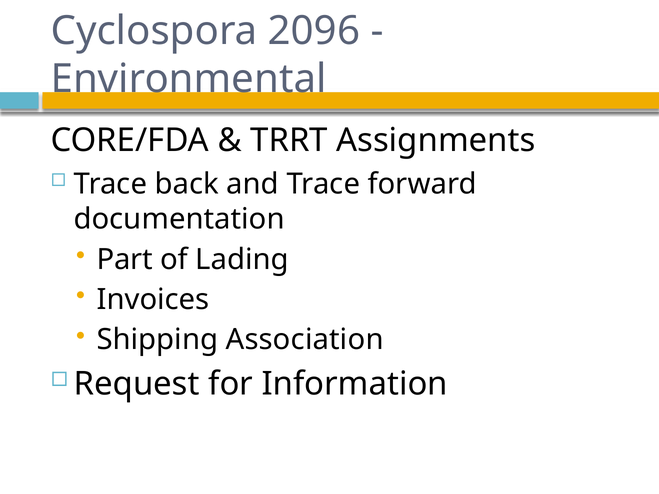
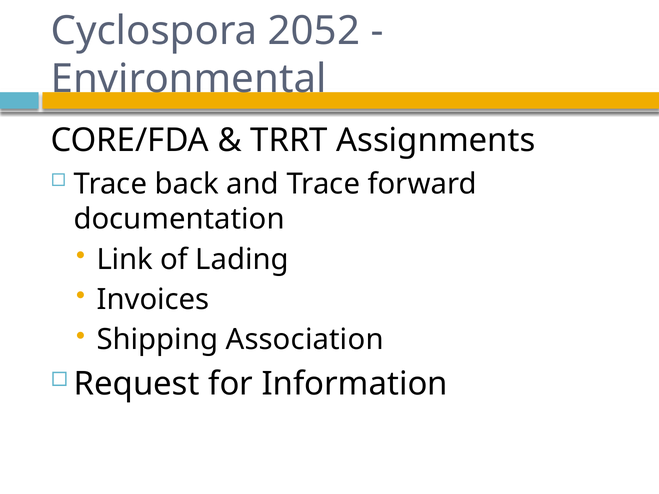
2096: 2096 -> 2052 (314, 31)
Part: Part -> Link (125, 260)
